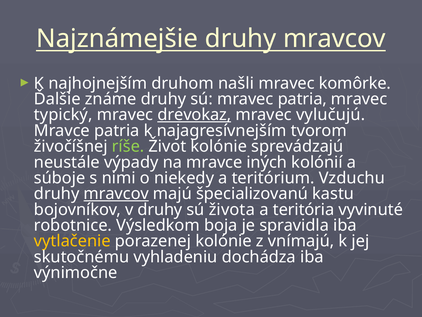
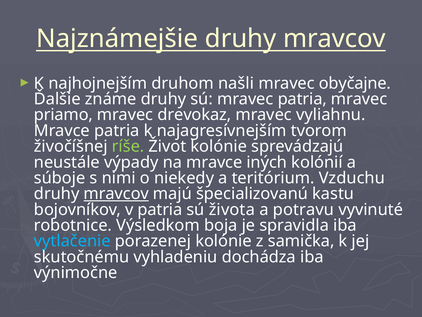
komôrke: komôrke -> obyčajne (355, 83)
typický: typický -> priamo (63, 115)
drevokaz underline: present -> none (194, 115)
vylučujú: vylučujú -> vyliahnu (331, 115)
v druhy: druhy -> patria (160, 209)
teritória: teritória -> potravu (303, 209)
vytlačenie colour: yellow -> light blue (72, 241)
vnímajú: vnímajú -> samička (301, 241)
